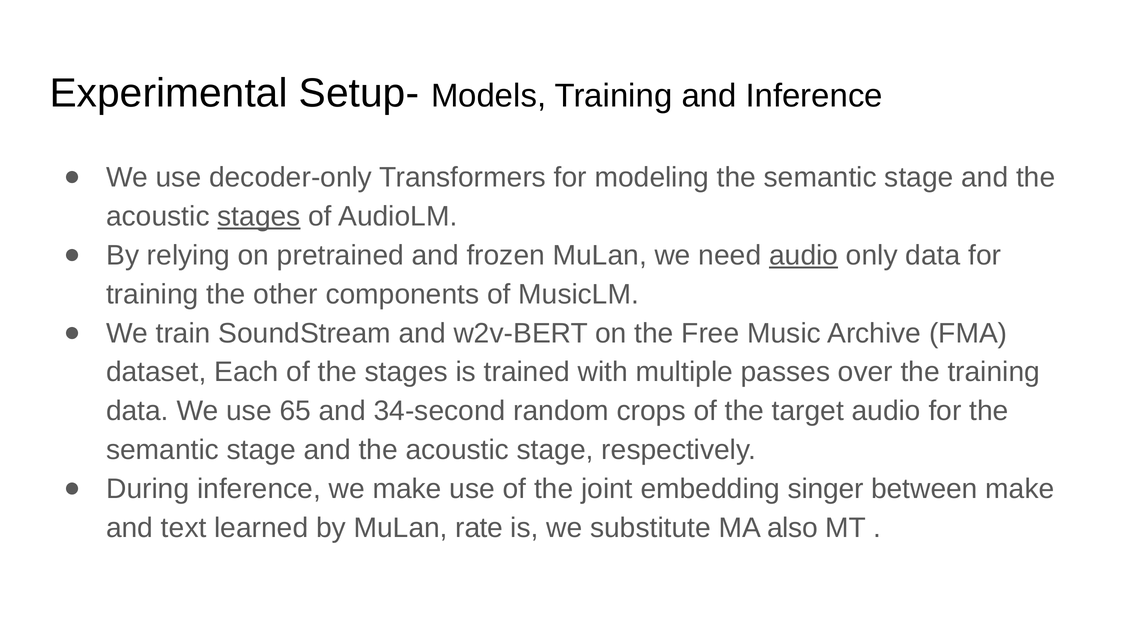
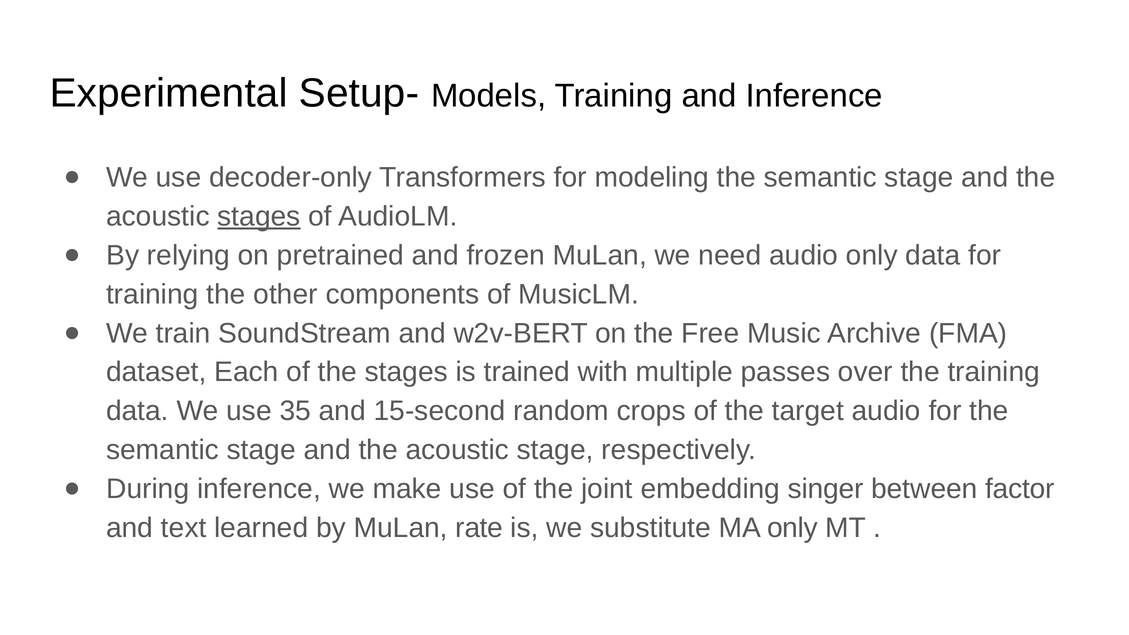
audio underline: present -> none (804, 255)
65: 65 -> 35 (295, 411)
34-second: 34-second -> 15-second (440, 411)
between make: make -> factor (1020, 489)
MA also: also -> only (792, 528)
